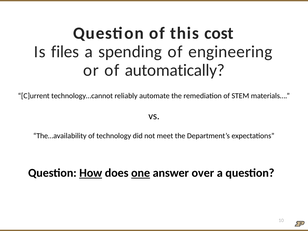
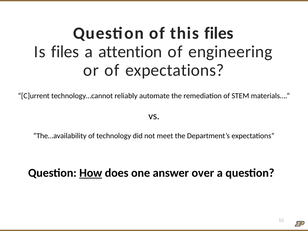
this cost: cost -> files (219, 33)
spending: spending -> attention (130, 52)
of automatically: automatically -> expectations (175, 70)
one underline: present -> none (141, 173)
